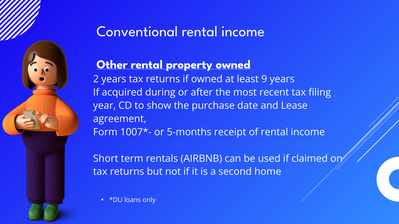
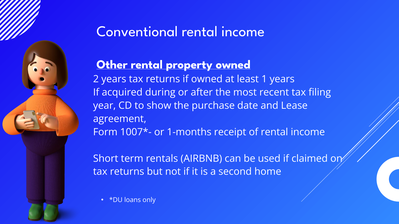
9: 9 -> 1 (264, 79)
5-months: 5-months -> 1-months (189, 132)
